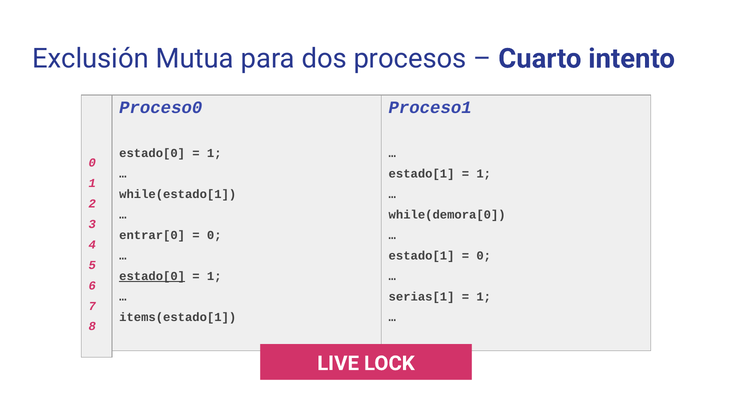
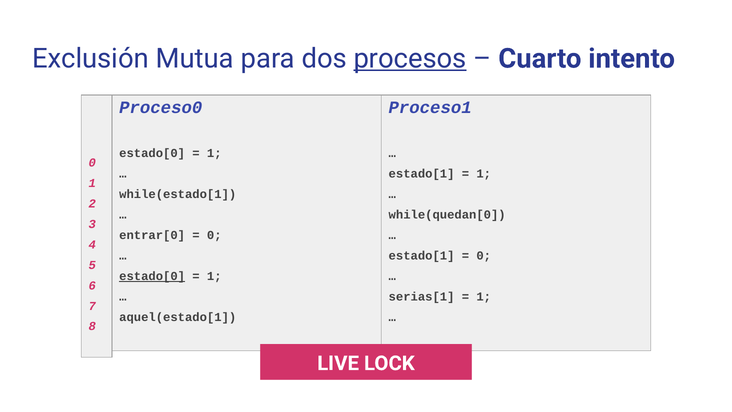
procesos underline: none -> present (410, 59)
while(demora[0: while(demora[0 -> while(quedan[0 (447, 215)
items(estado[1: items(estado[1 -> aquel(estado[1 (178, 317)
